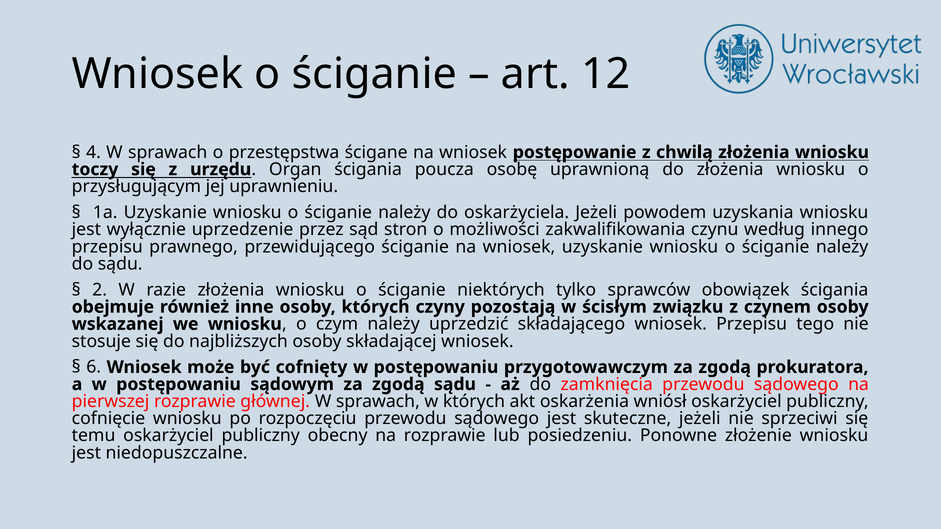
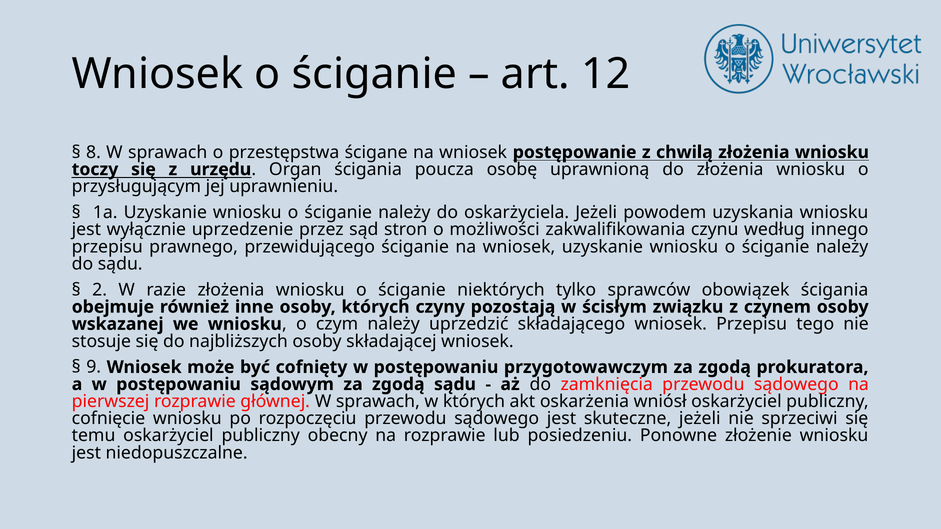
4: 4 -> 8 (93, 152)
6: 6 -> 9 (94, 367)
